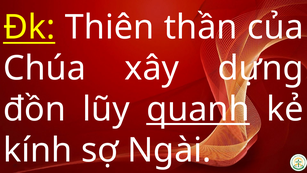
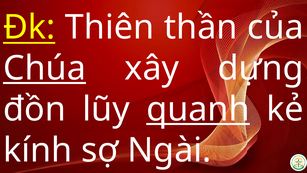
Chúa underline: none -> present (44, 68)
